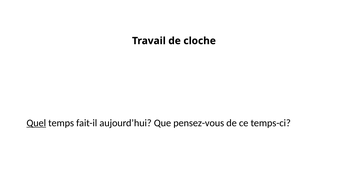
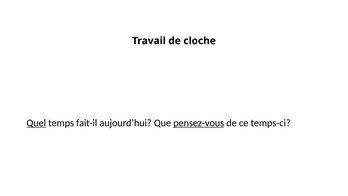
pensez-vous underline: none -> present (199, 123)
